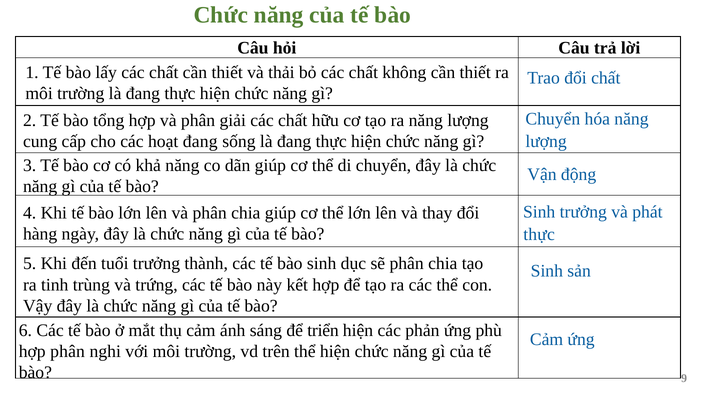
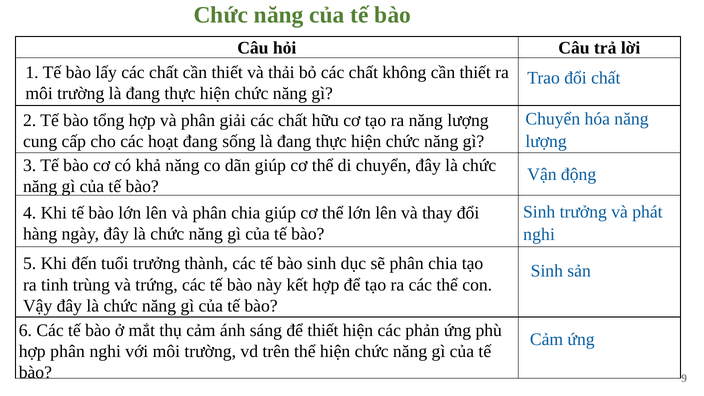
thực: thực -> nghi (539, 235)
để triển: triển -> thiết (323, 330)
